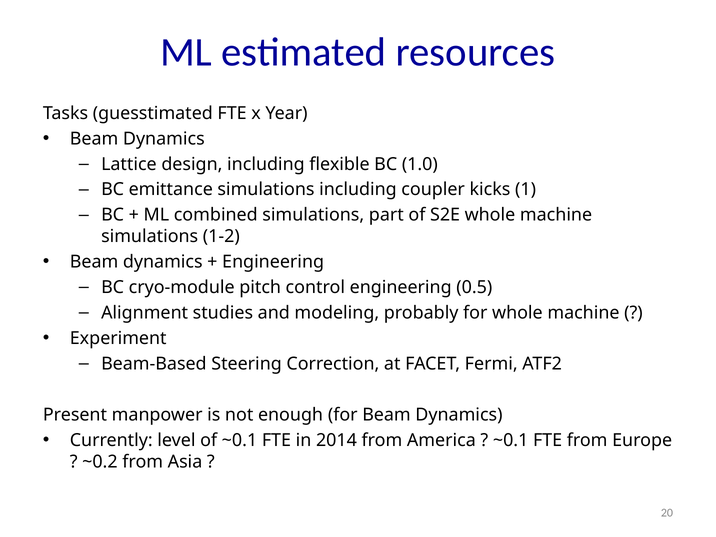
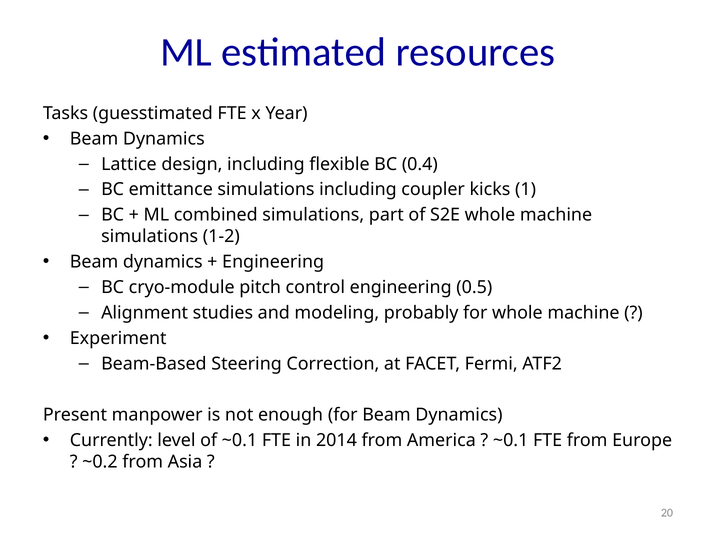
1.0: 1.0 -> 0.4 (420, 164)
